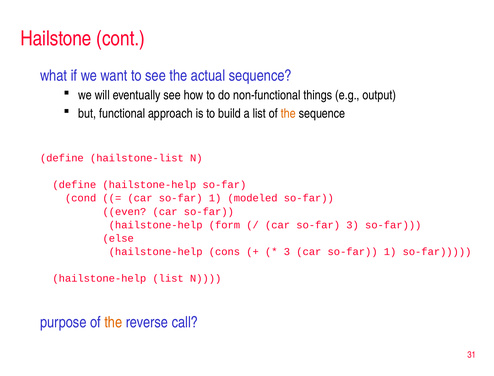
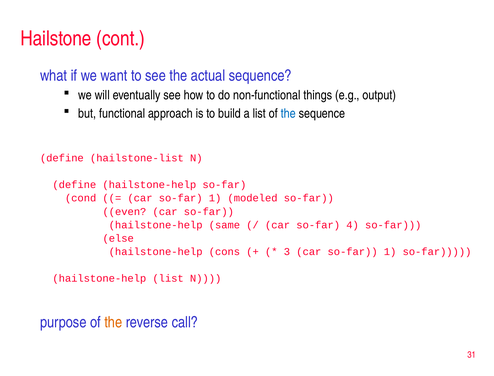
the colour: orange -> blue (288, 114)
form: form -> same (224, 225)
so-far 3: 3 -> 4 (353, 225)
